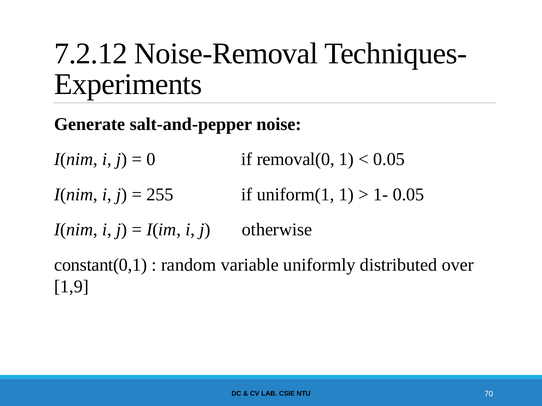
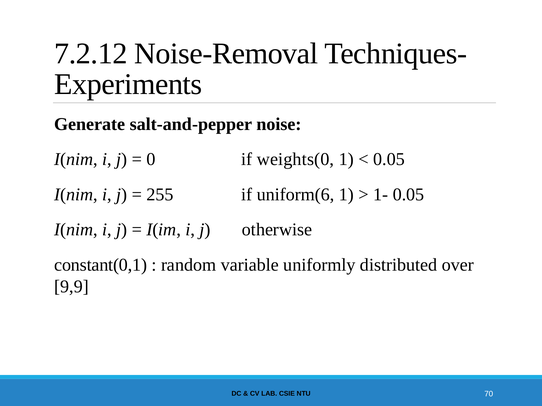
removal(0: removal(0 -> weights(0 (295, 159)
uniform(1: uniform(1 -> uniform(6 (296, 195)
1,9: 1,9 -> 9,9 (71, 287)
